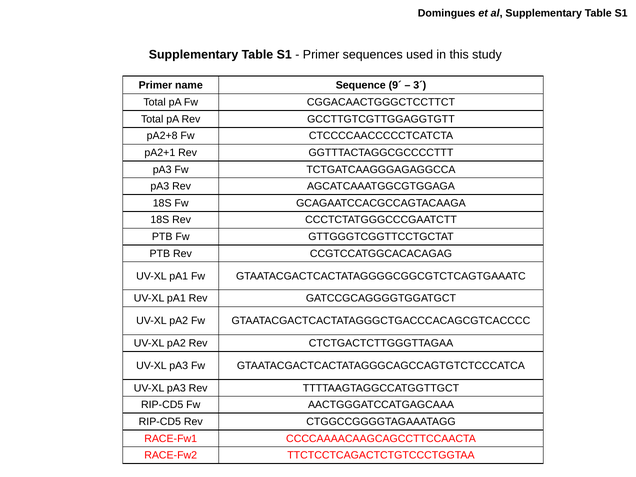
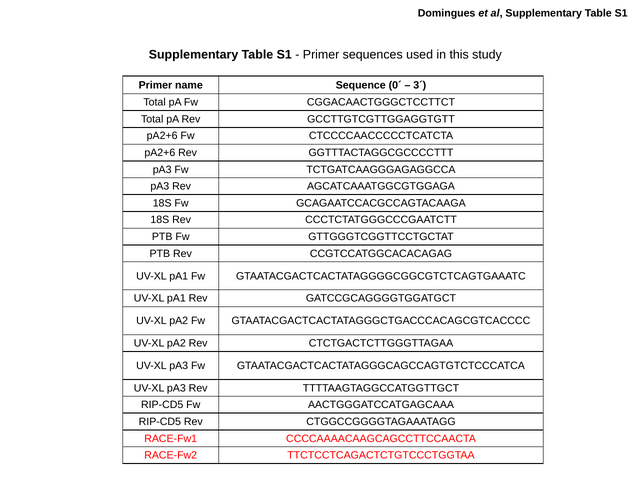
9´: 9´ -> 0´ (395, 85)
pA2+8: pA2+8 -> pA2+6 (162, 136)
pA2+1: pA2+1 -> pA2+6 (160, 153)
